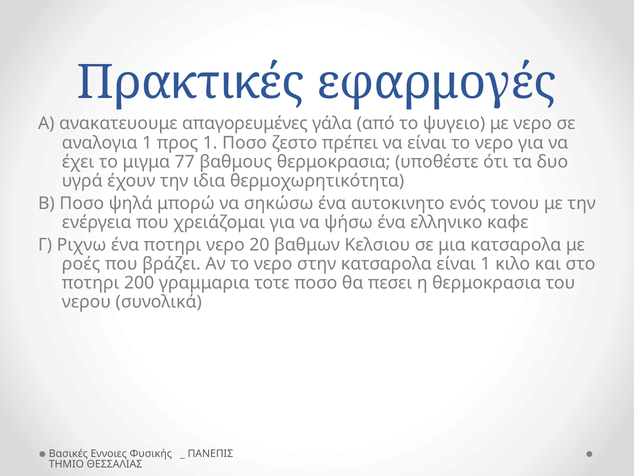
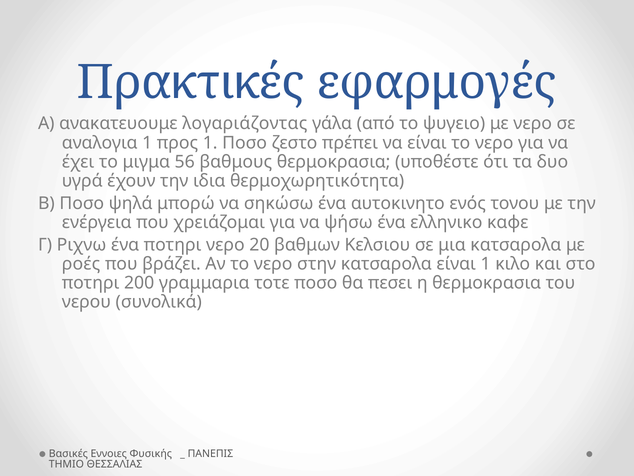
απαγορευμένες: απαγορευμένες -> λογαριάζοντας (245, 124)
77: 77 -> 56 (185, 162)
